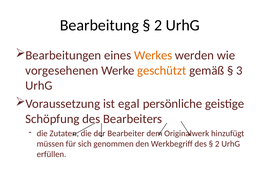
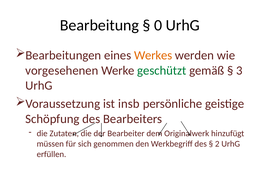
2: 2 -> 0 (158, 25)
geschützt colour: orange -> green (162, 70)
egal: egal -> insb (129, 104)
